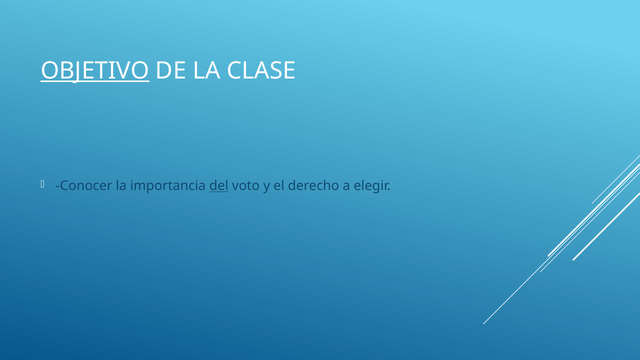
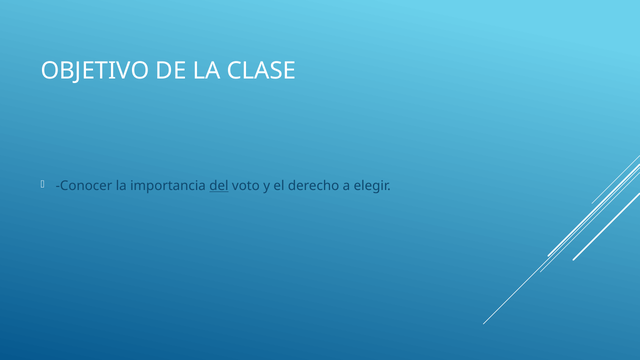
OBJETIVO underline: present -> none (95, 71)
